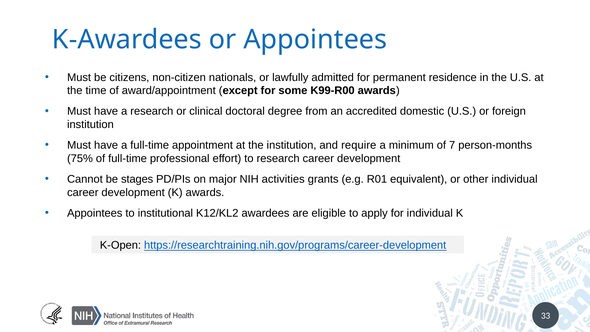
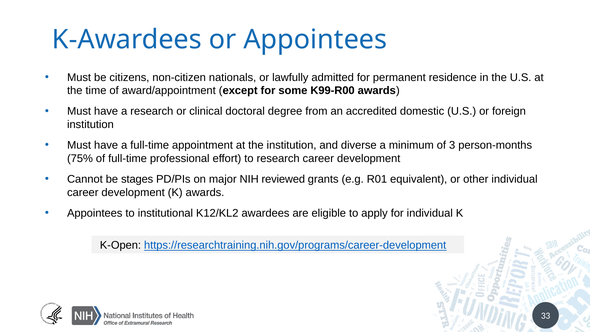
require: require -> diverse (359, 145)
7: 7 -> 3 (452, 145)
activities: activities -> reviewed (283, 179)
